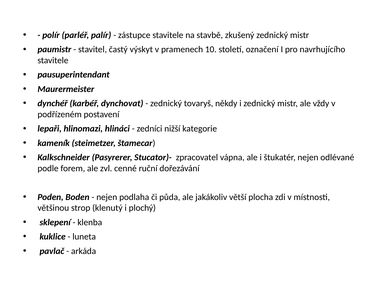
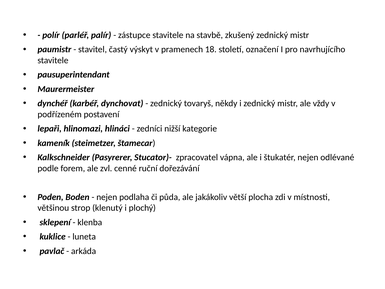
10: 10 -> 18 (211, 49)
